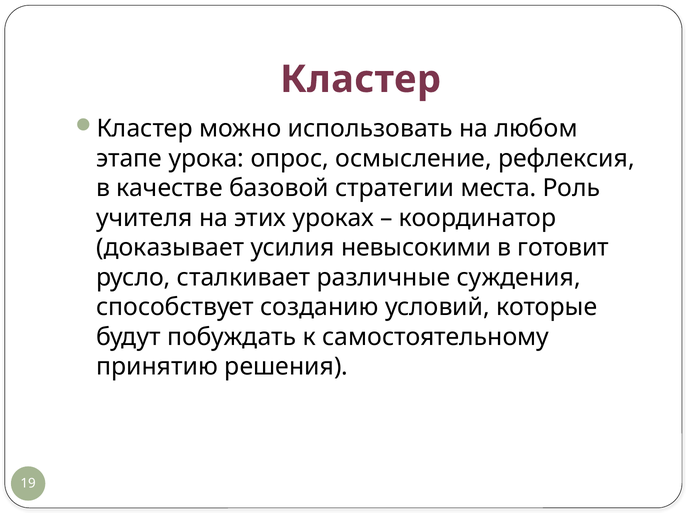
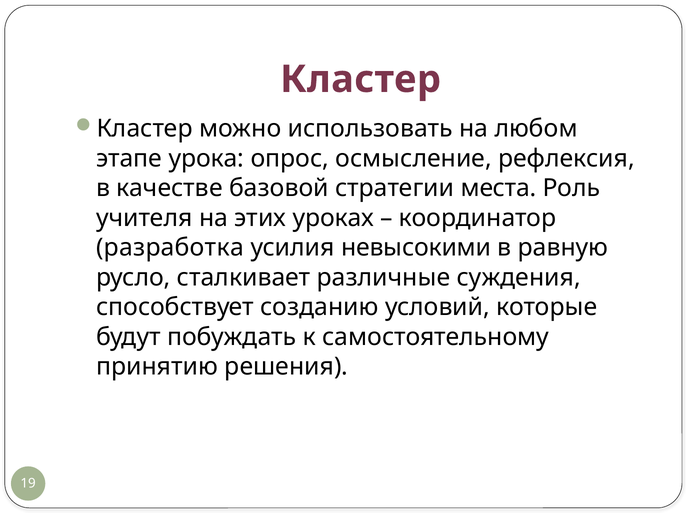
доказывает: доказывает -> разработка (170, 248)
готовит: готовит -> равную (563, 248)
